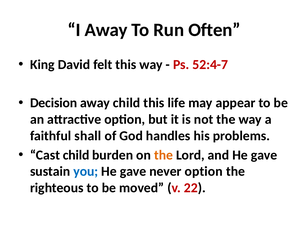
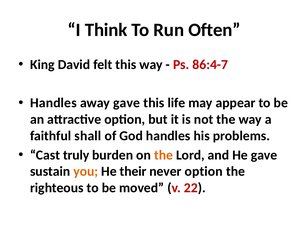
I Away: Away -> Think (106, 30)
52:4-7: 52:4-7 -> 86:4-7 (210, 65)
Decision: Decision -> Handles (53, 103)
away child: child -> gave (127, 103)
Cast child: child -> truly (76, 155)
you colour: blue -> orange (86, 171)
gave: gave -> their (133, 171)
